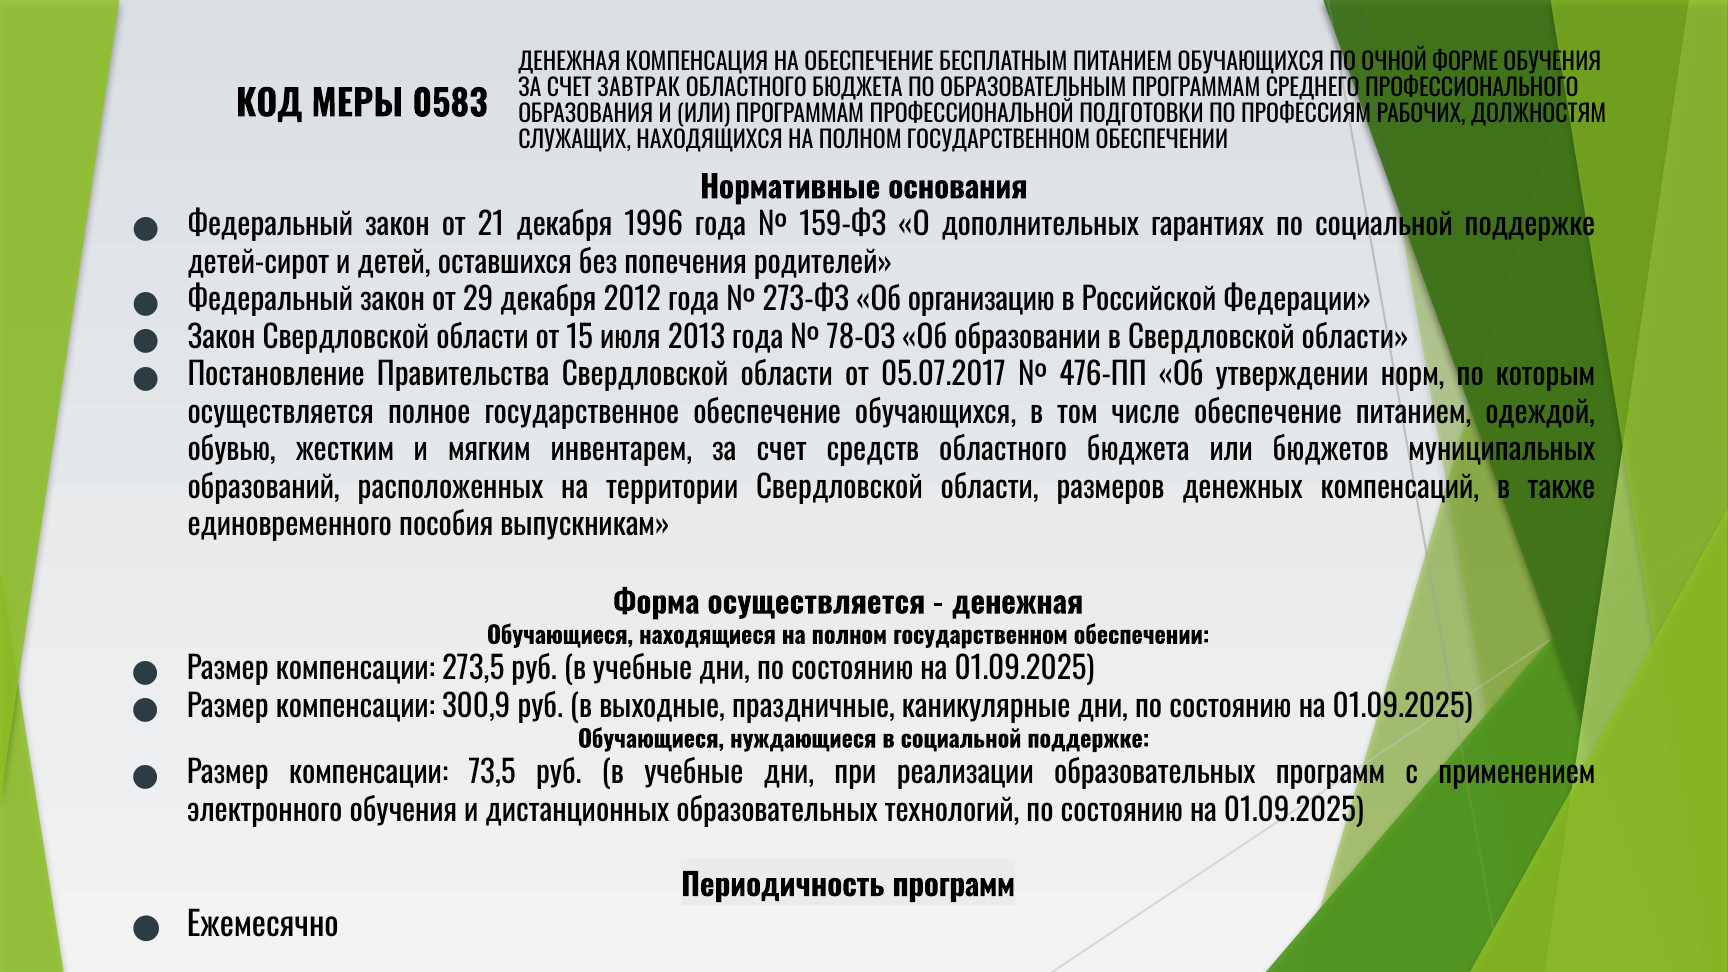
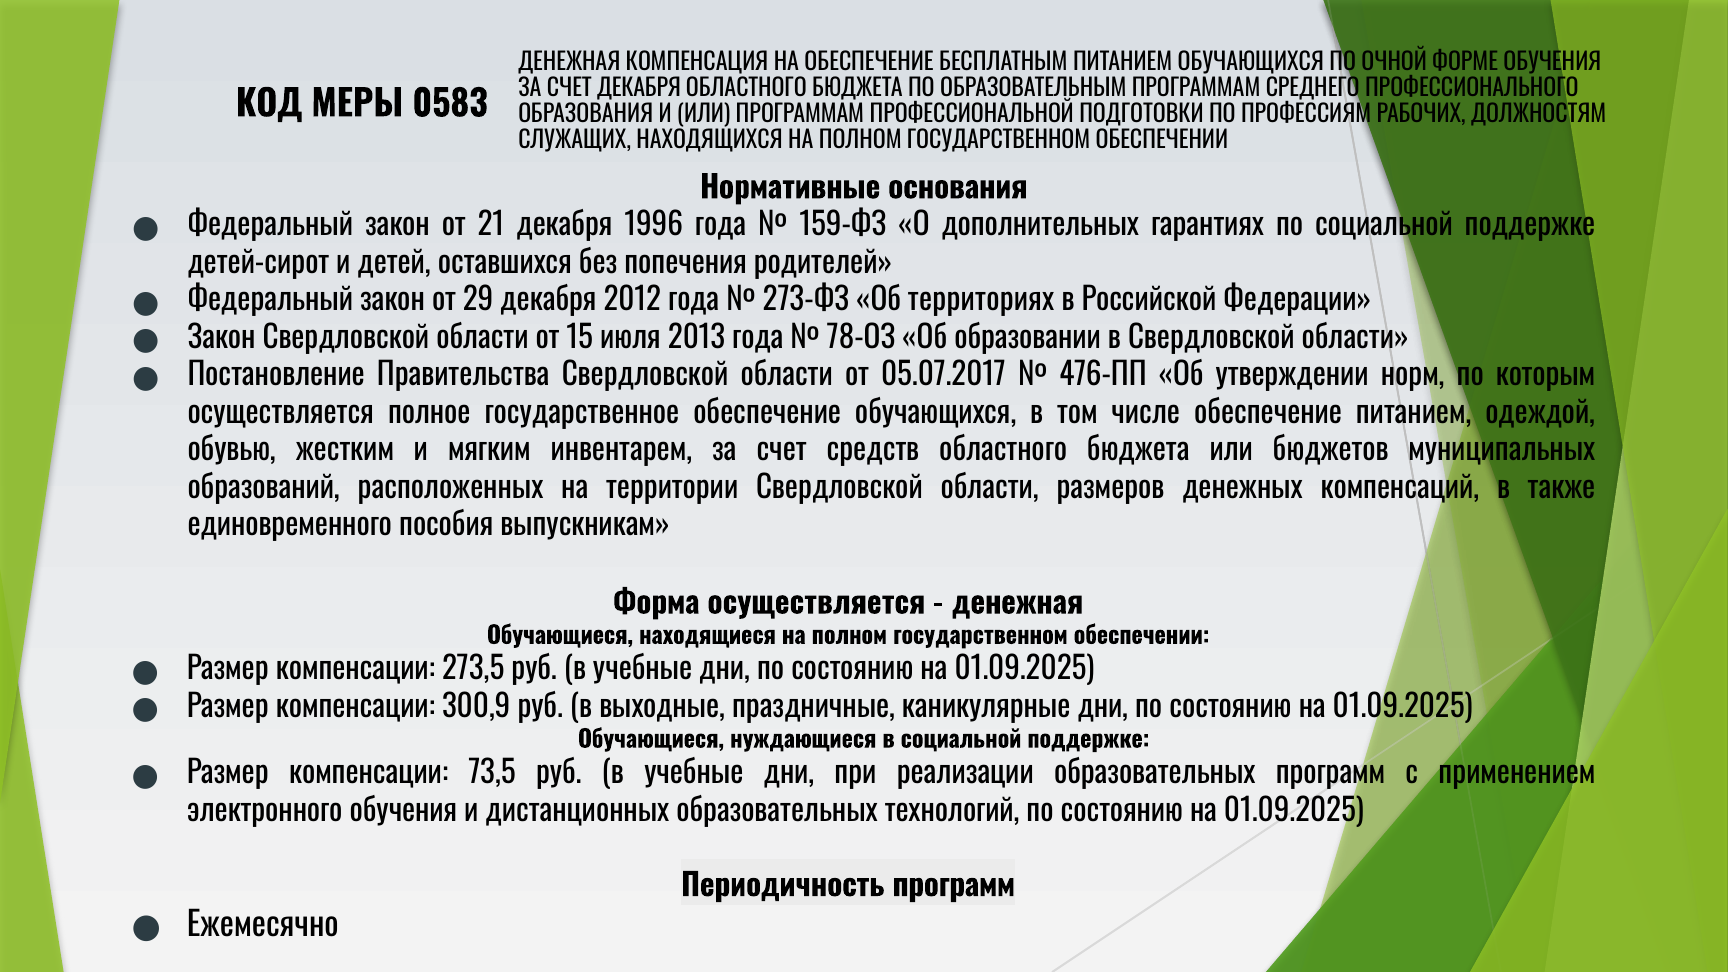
СЧЕТ ЗАВТРАК: ЗАВТРАК -> ДЕКАБРЯ (639, 89)
организацию: организацию -> территориях (981, 301)
